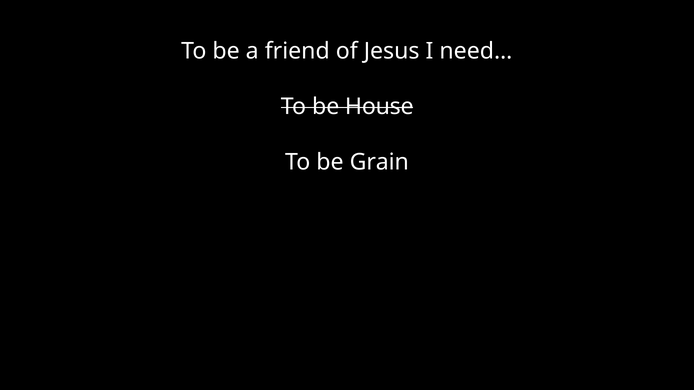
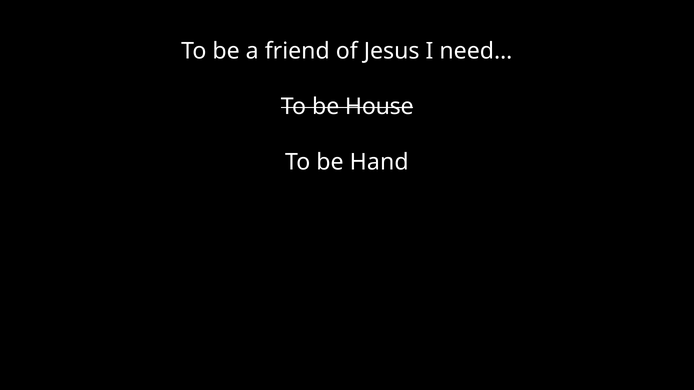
Grain: Grain -> Hand (379, 162)
